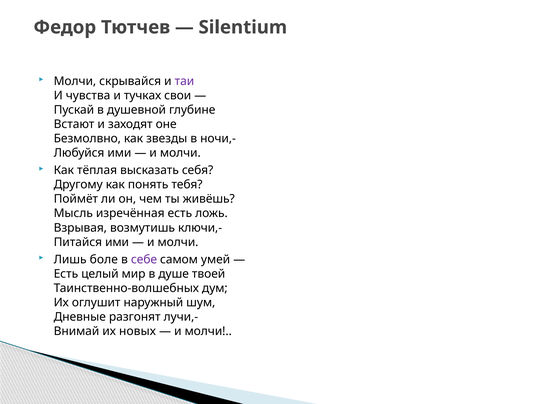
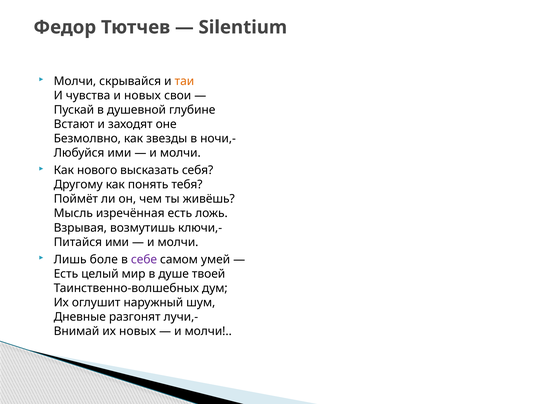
таи colour: purple -> orange (184, 81)
и тучках: тучках -> новых (142, 95)
тёплая: тёплая -> нового (97, 170)
